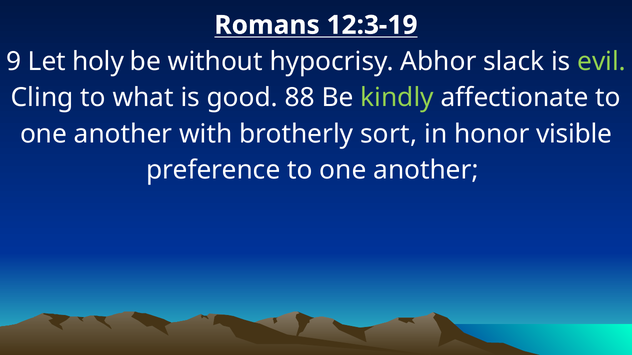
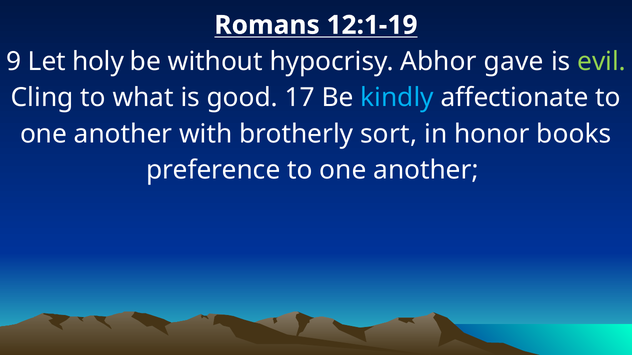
12:3-19: 12:3-19 -> 12:1-19 (372, 25)
slack: slack -> gave (514, 61)
88: 88 -> 17 (300, 98)
kindly colour: light green -> light blue (397, 98)
visible: visible -> books (574, 134)
